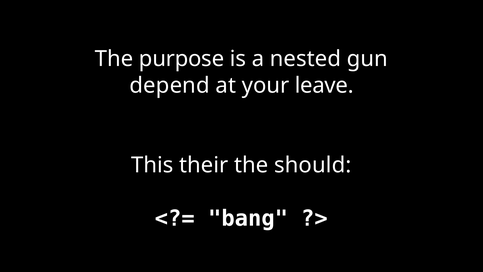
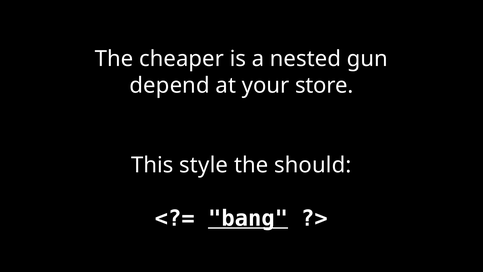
purpose: purpose -> cheaper (181, 59)
leave: leave -> store (324, 85)
their: their -> style (204, 165)
bang underline: none -> present (248, 218)
